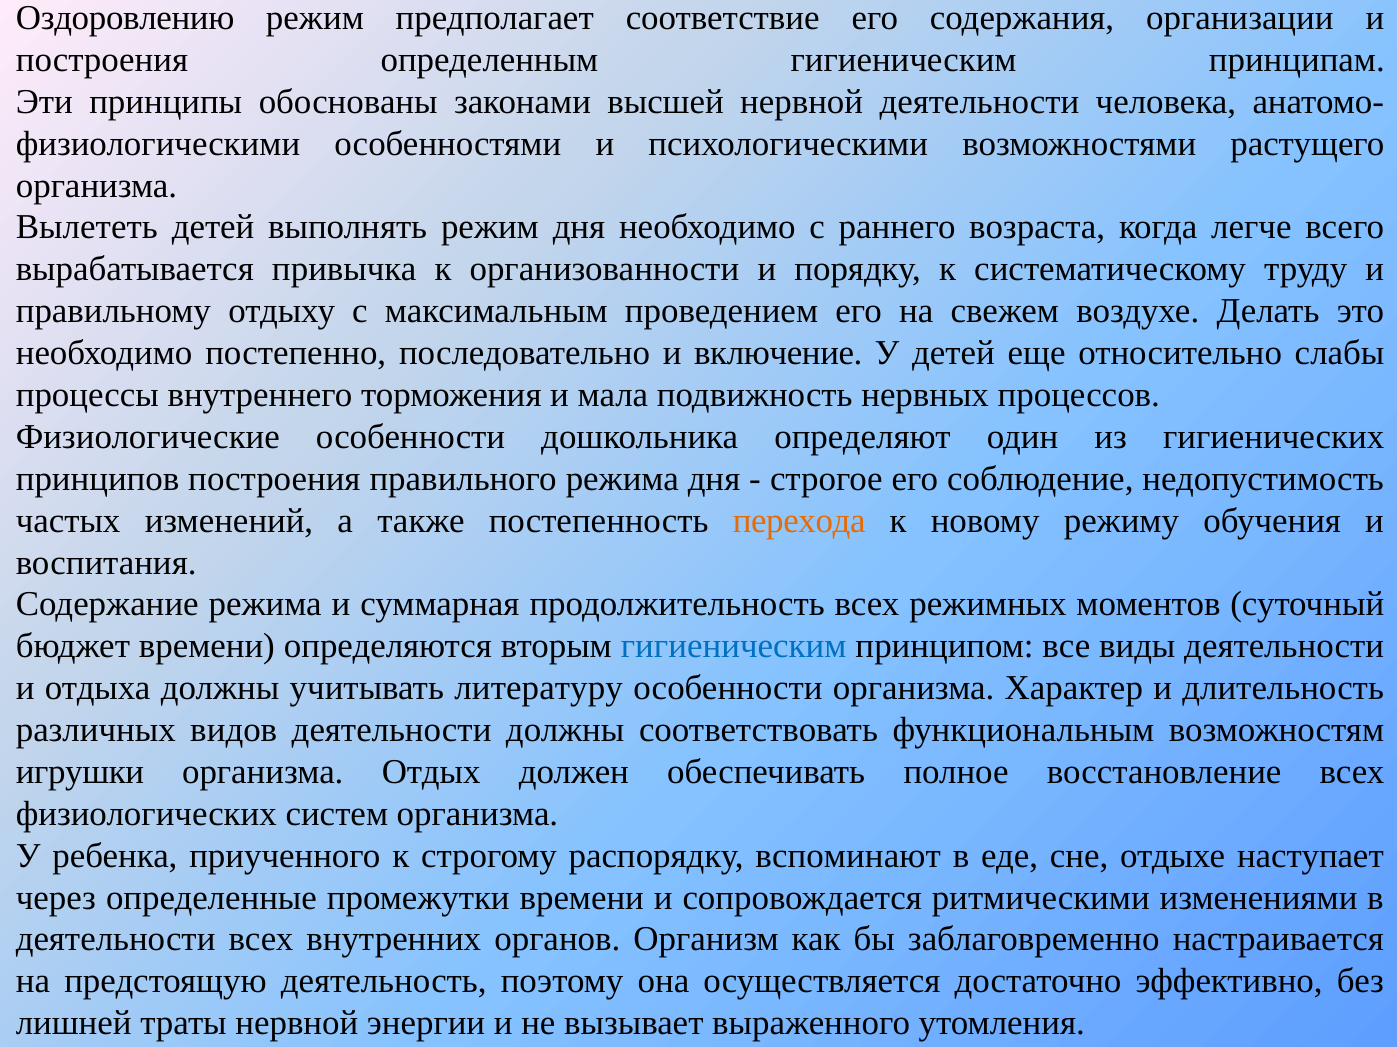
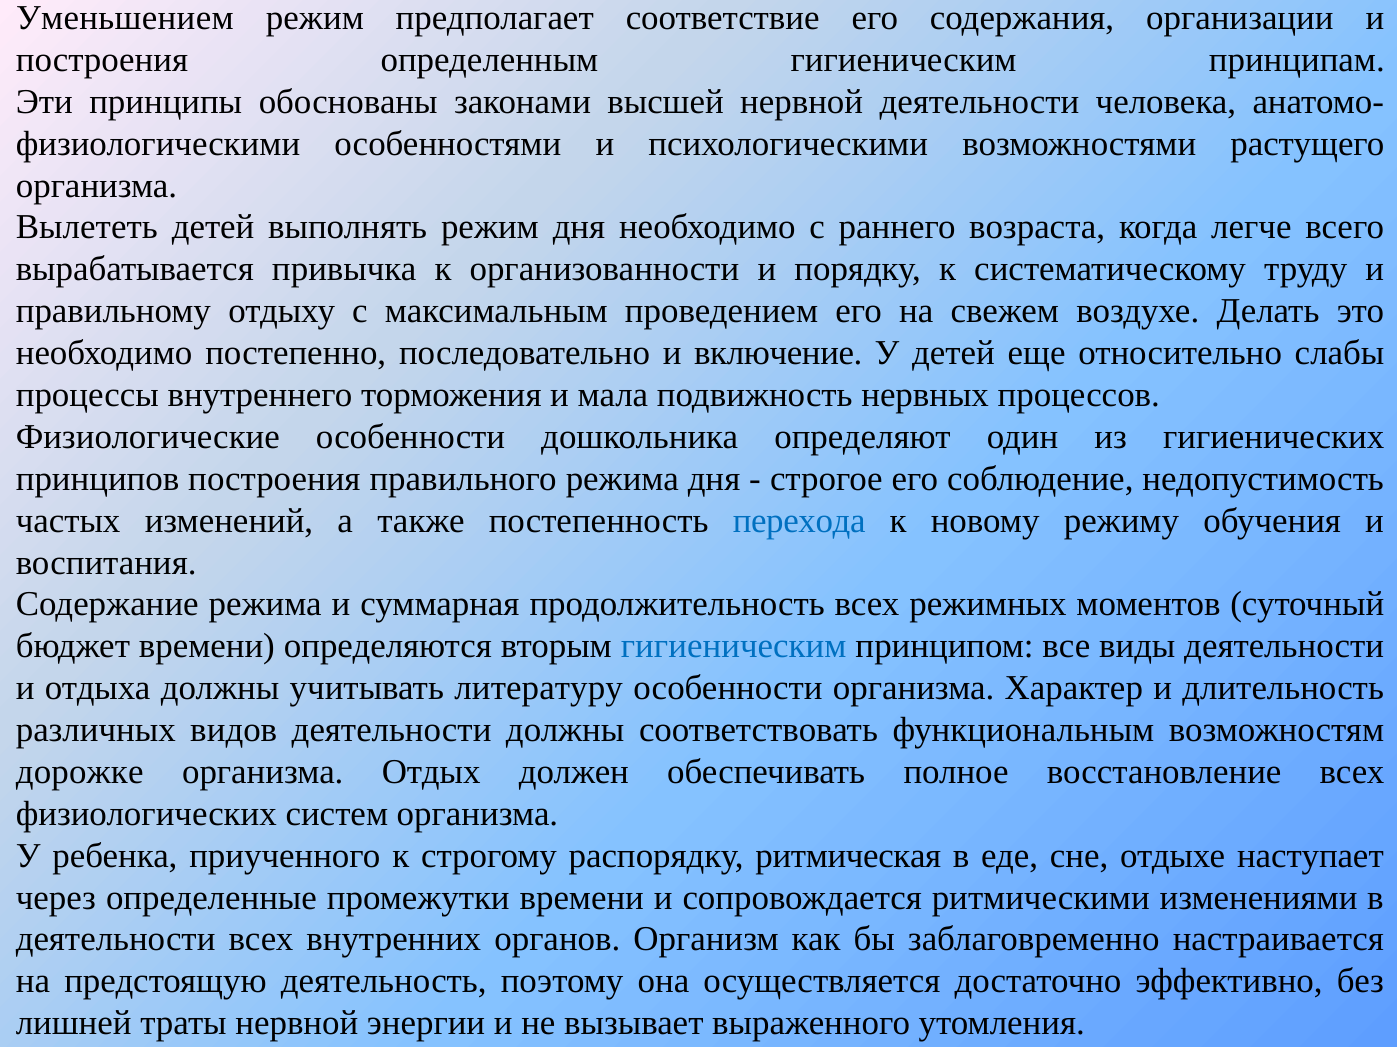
Оздоровлению: Оздоровлению -> Уменьшением (125, 18)
перехода colour: orange -> blue (799, 521)
игрушки: игрушки -> дорожке (80, 772)
вспоминают: вспоминают -> ритмическая (848, 856)
